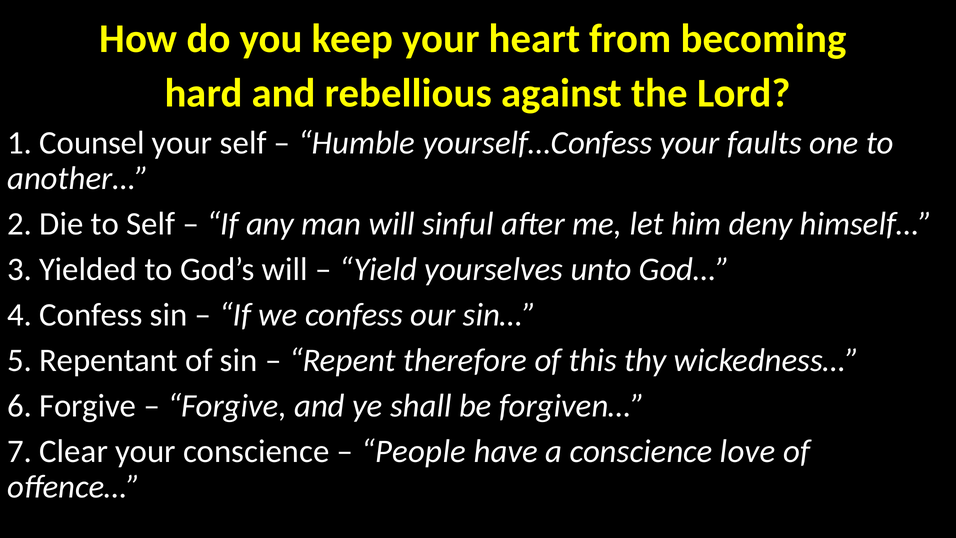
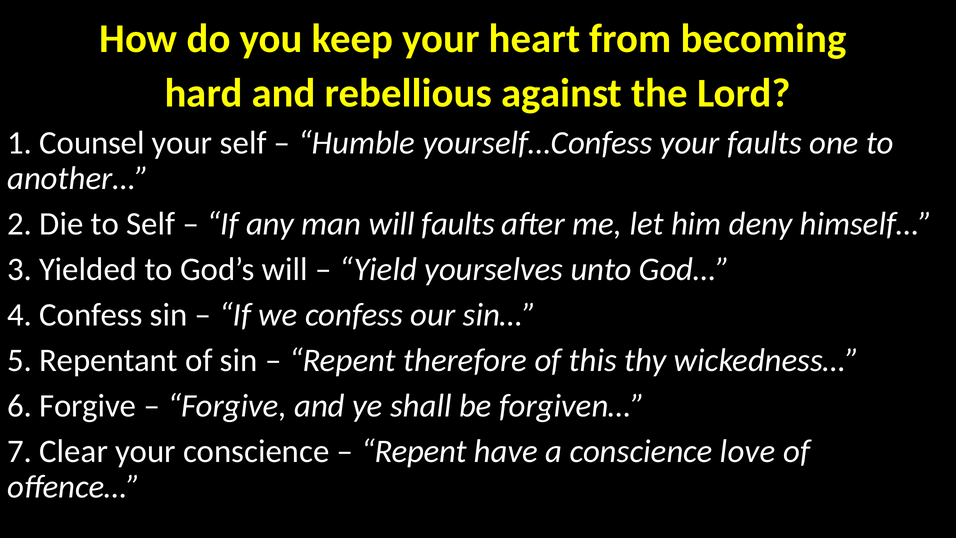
will sinful: sinful -> faults (458, 224)
People: People -> Repent (414, 451)
